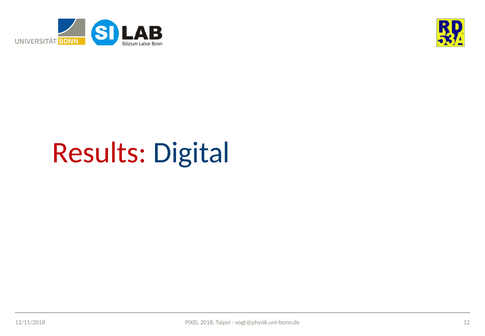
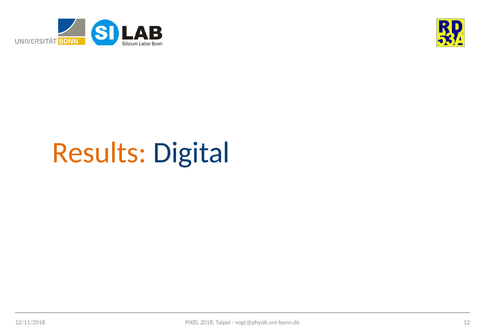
Results colour: red -> orange (99, 153)
